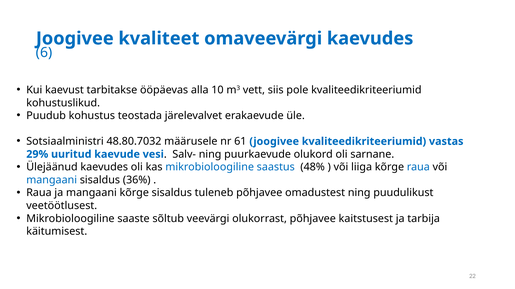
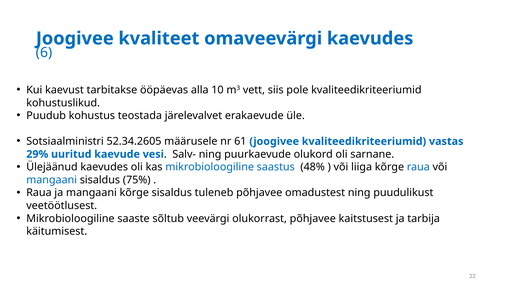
48.80.7032: 48.80.7032 -> 52.34.2605 (134, 142)
36%: 36% -> 75% (137, 180)
